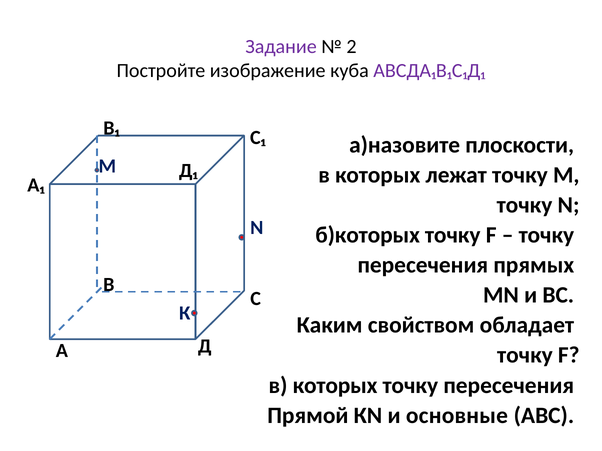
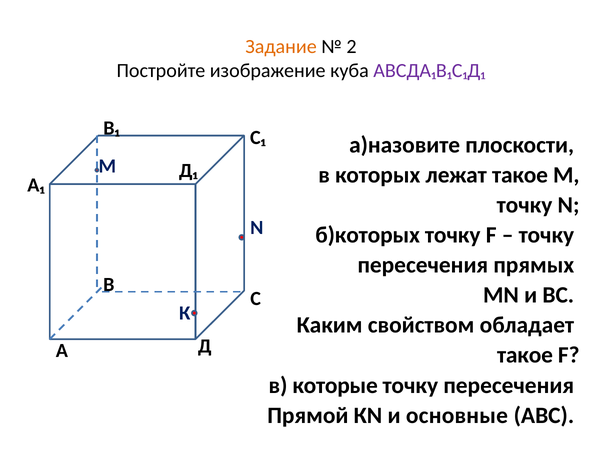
Задание colour: purple -> orange (281, 47)
лежат точку: точку -> такое (520, 175)
точку: точку -> такое (525, 356)
которых: которых -> которые (335, 386)
